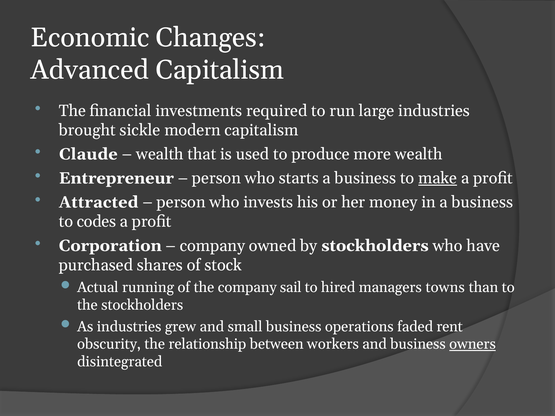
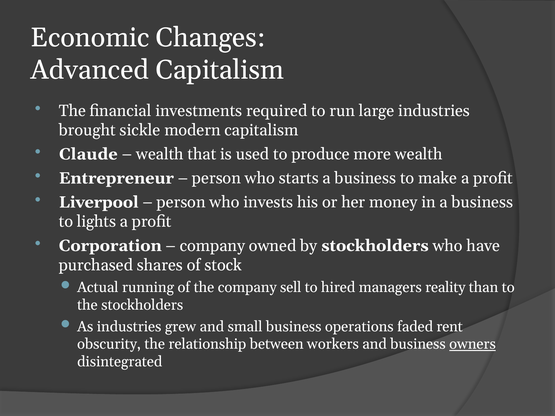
make underline: present -> none (438, 178)
Attracted: Attracted -> Liverpool (99, 202)
codes: codes -> lights (96, 222)
sail: sail -> sell (291, 288)
towns: towns -> reality (445, 288)
